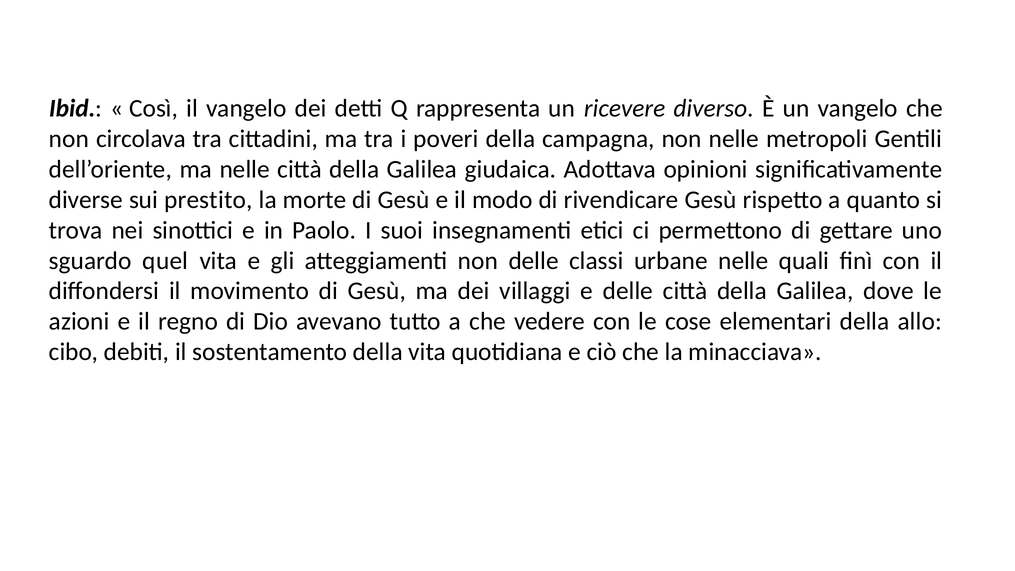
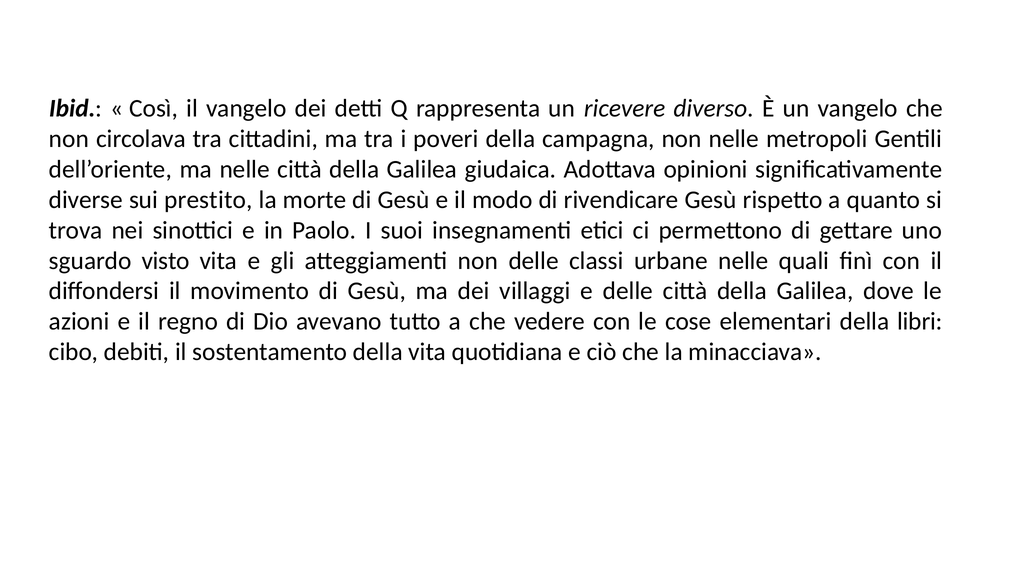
quel: quel -> visto (166, 261)
allo: allo -> libri (920, 322)
